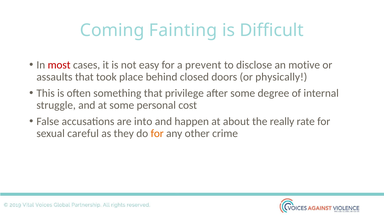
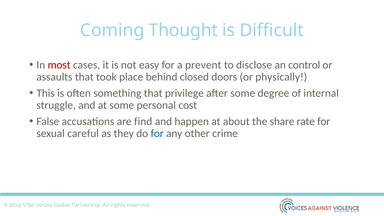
Fainting: Fainting -> Thought (183, 30)
motive: motive -> control (304, 65)
into: into -> find (143, 121)
really: really -> share (282, 121)
for colour: orange -> blue (157, 133)
